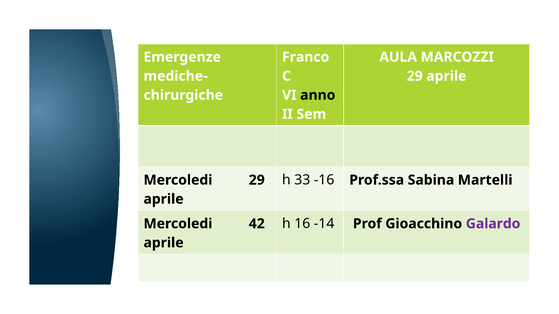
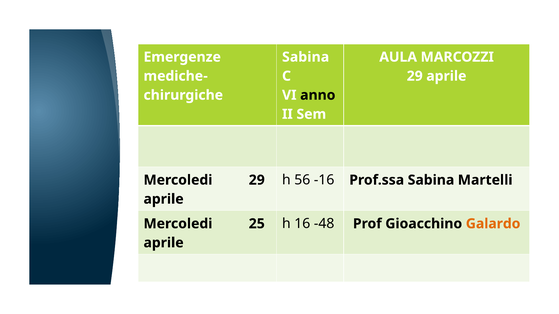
Franco: Franco -> Sabina (306, 57)
33: 33 -> 56 (302, 180)
-14: -14 -> -48 (324, 224)
Galardo colour: purple -> orange (493, 224)
42: 42 -> 25 (257, 224)
